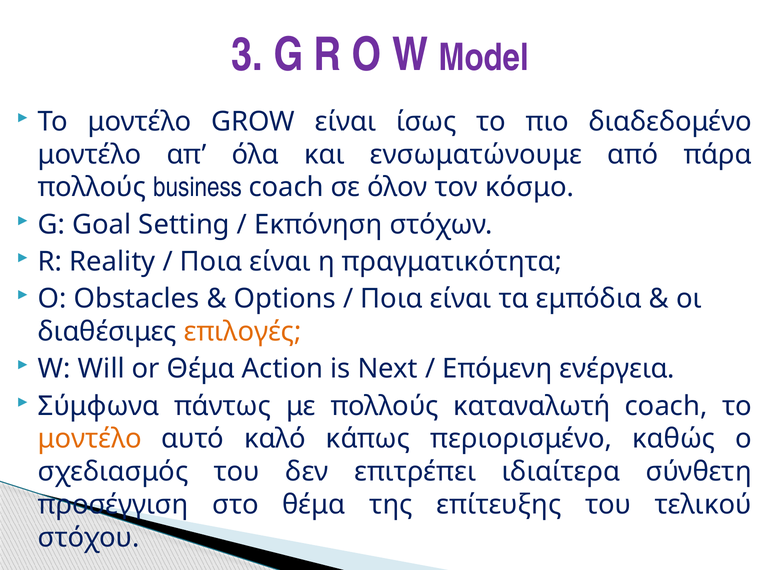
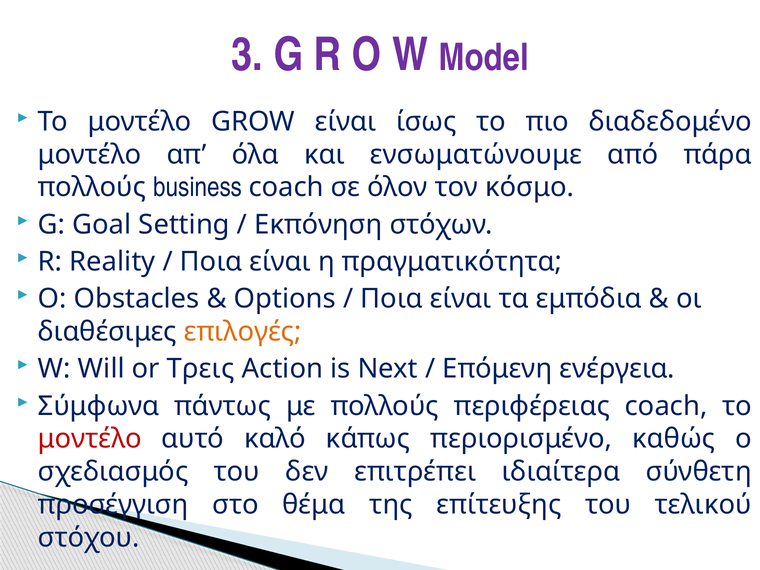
or Θέμα: Θέμα -> Τρεις (201, 369)
καταναλωτή: καταναλωτή -> περιφέρειας (532, 406)
μοντέλο colour: orange -> red (90, 439)
